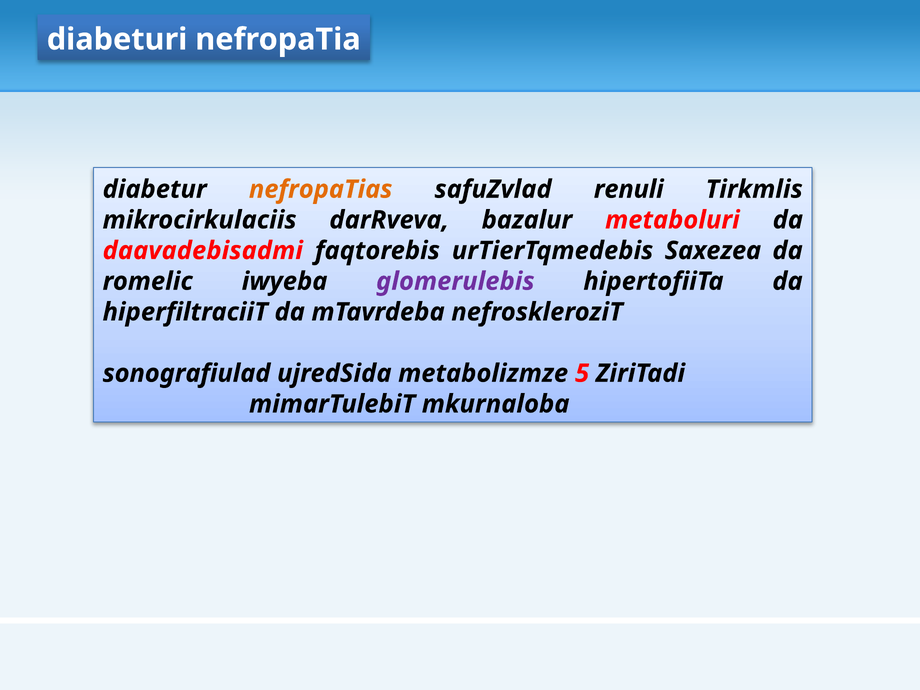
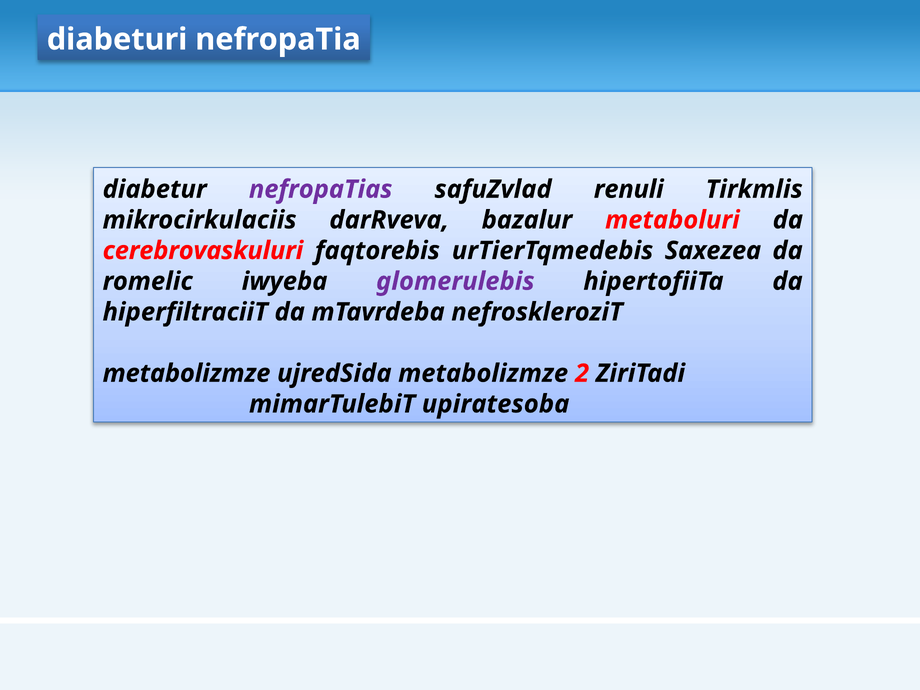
nefropaTias colour: orange -> purple (321, 189)
daavadebisadmi: daavadebisadmi -> cerebrovaskuluri (203, 251)
sonografiulad: sonografiulad -> metabolizmze (187, 373)
5: 5 -> 2 (582, 373)
mkurnaloba: mkurnaloba -> upiratesoba (496, 404)
